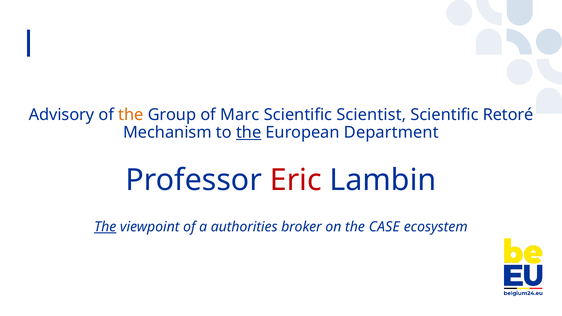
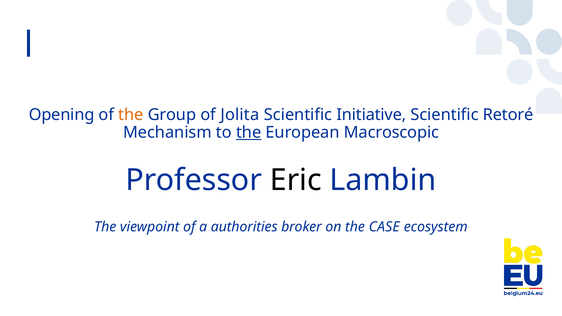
Advisory: Advisory -> Opening (62, 115)
Marc: Marc -> Jolita (240, 115)
Scientist: Scientist -> Initiative (371, 115)
Department: Department -> Macroscopic (391, 133)
Eric colour: red -> black (296, 180)
The underline: present -> none (105, 227)
